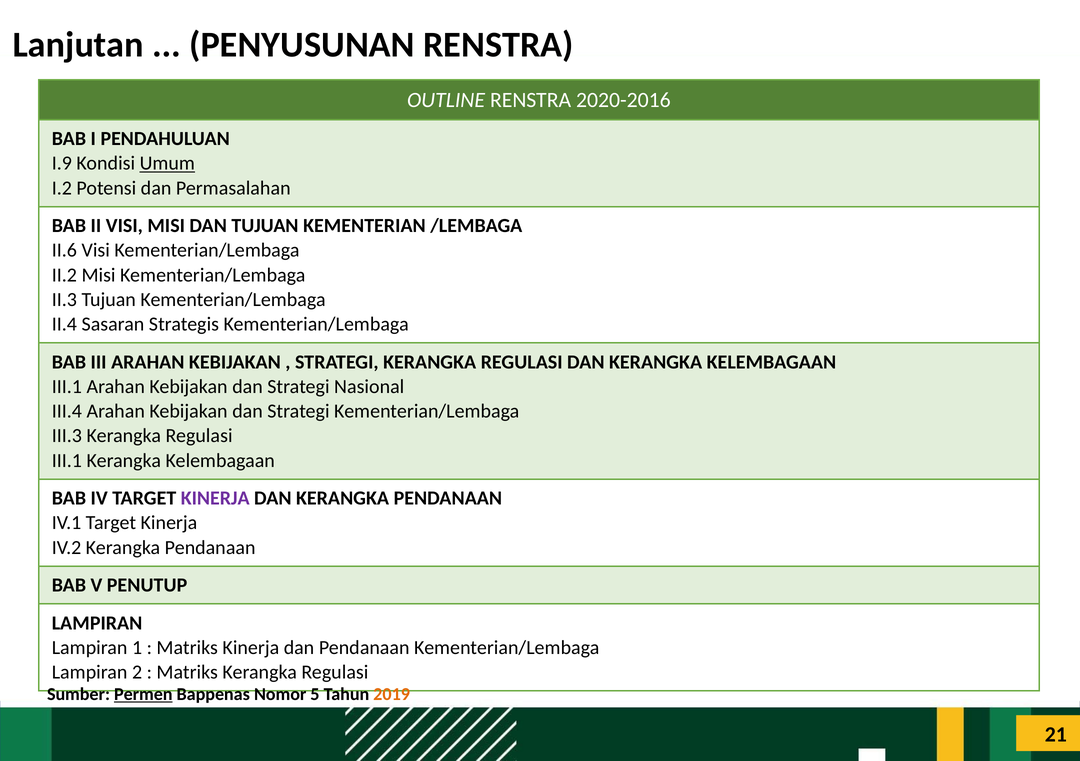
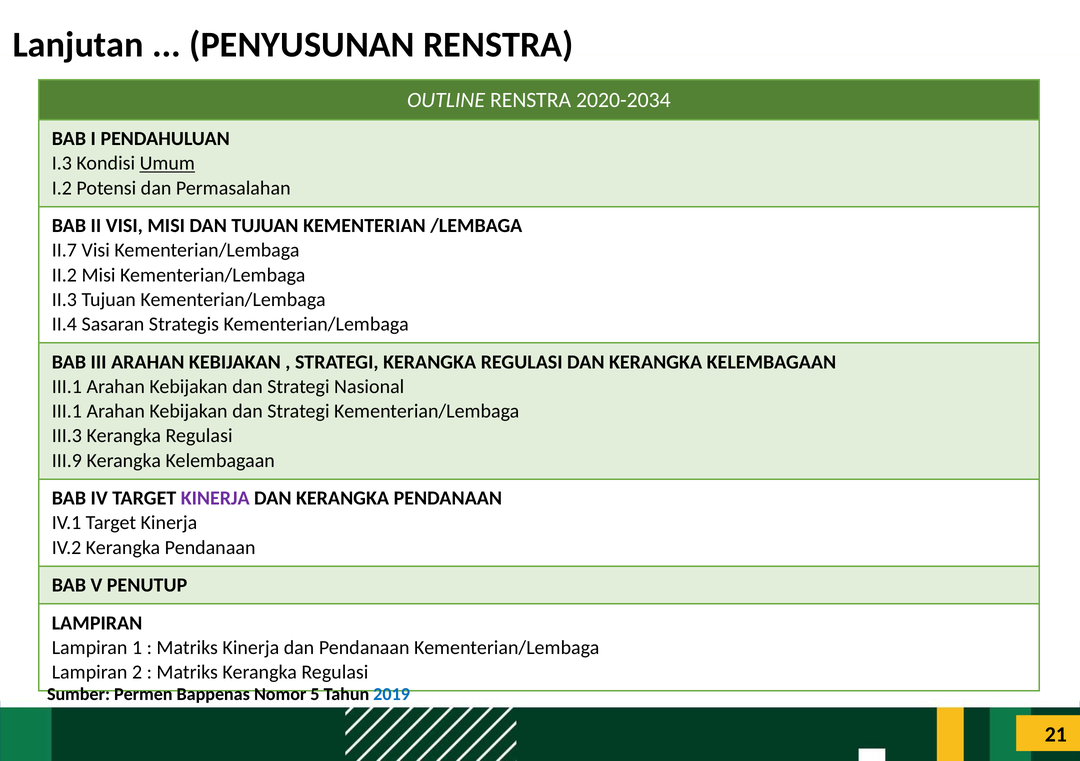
2020-2016: 2020-2016 -> 2020-2034 (623, 100)
I.9: I.9 -> I.3 (62, 163)
II.6: II.6 -> II.7 (64, 250)
III.4: III.4 -> III.1 (67, 411)
III.1: III.1 -> III.9 (67, 461)
Permen underline: present -> none (143, 694)
2019 colour: orange -> blue (392, 694)
